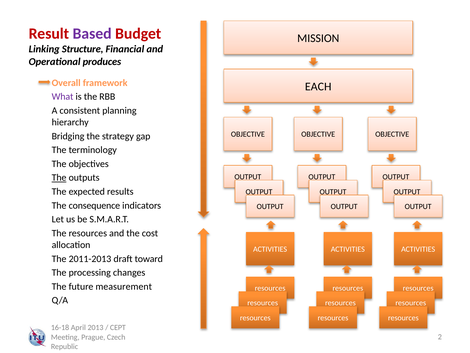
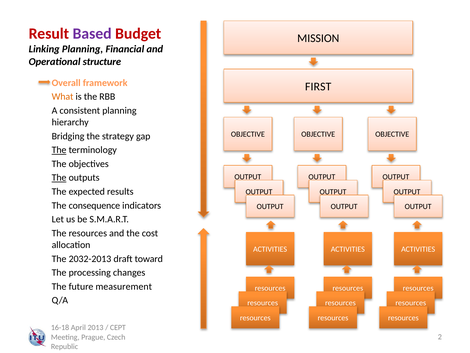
Linking Structure: Structure -> Planning (83, 49)
produces: produces -> structure (102, 62)
EACH: EACH -> FIRST (318, 86)
What colour: purple -> orange (63, 97)
The underline: none -> present (59, 150)
2011-2013: 2011-2013 -> 2032-2013 (90, 258)
